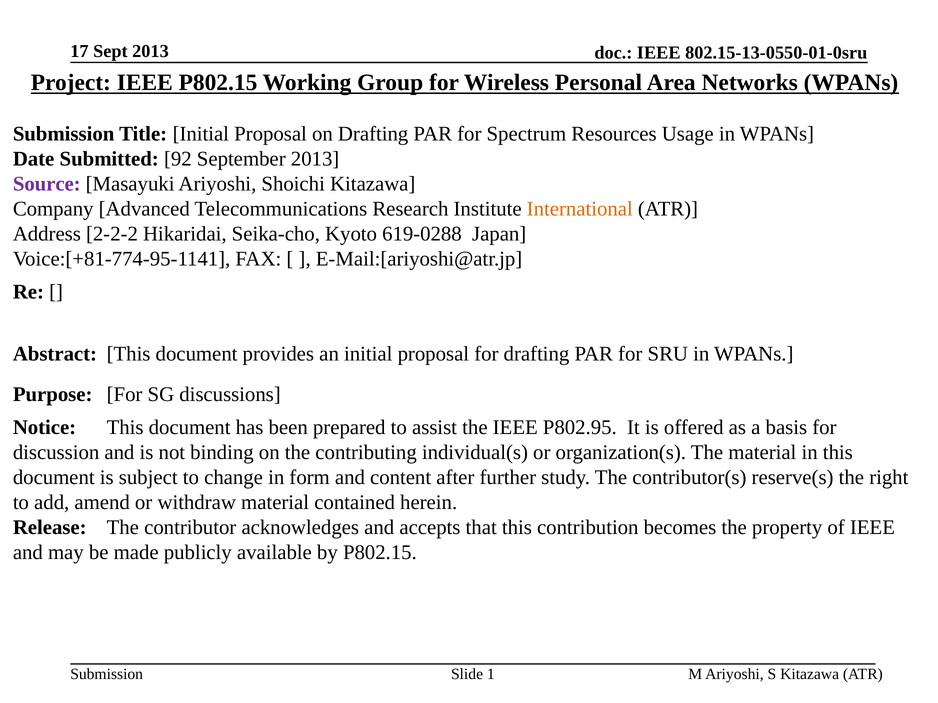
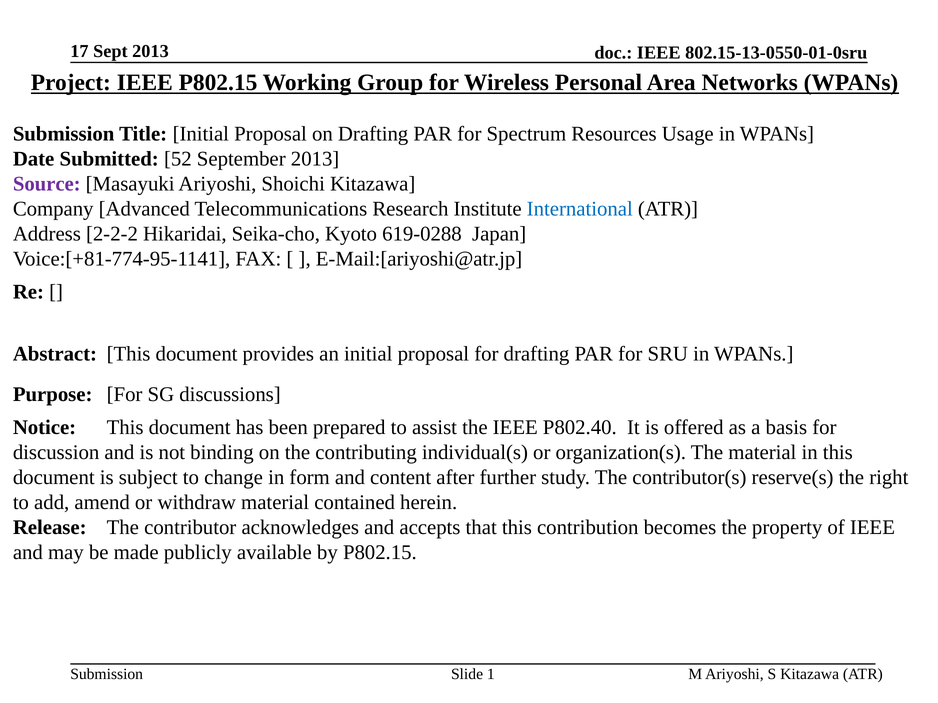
92: 92 -> 52 (178, 159)
International colour: orange -> blue (580, 209)
P802.95: P802.95 -> P802.40 (580, 428)
